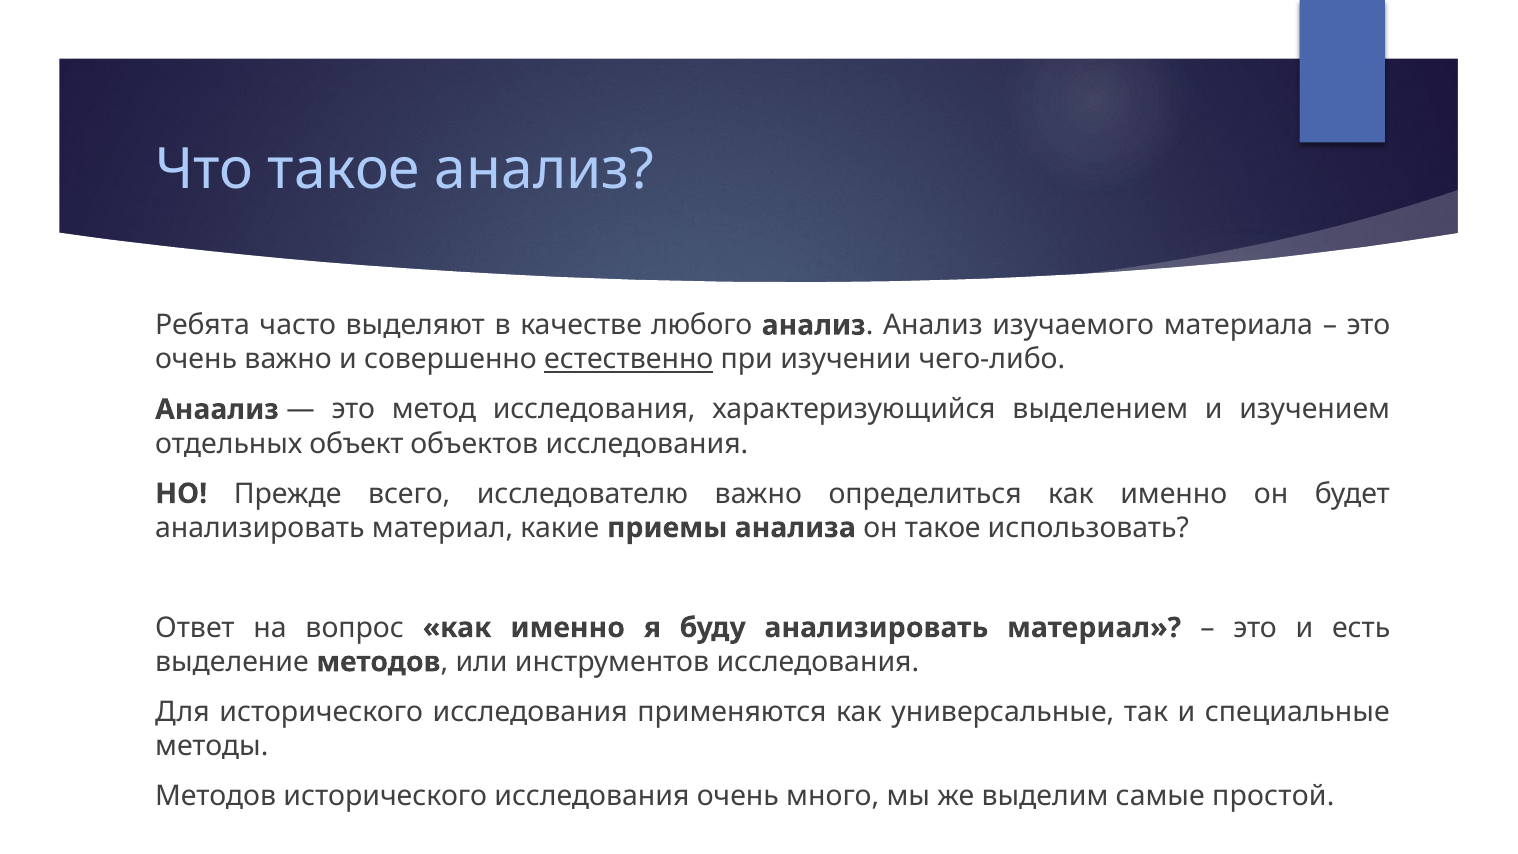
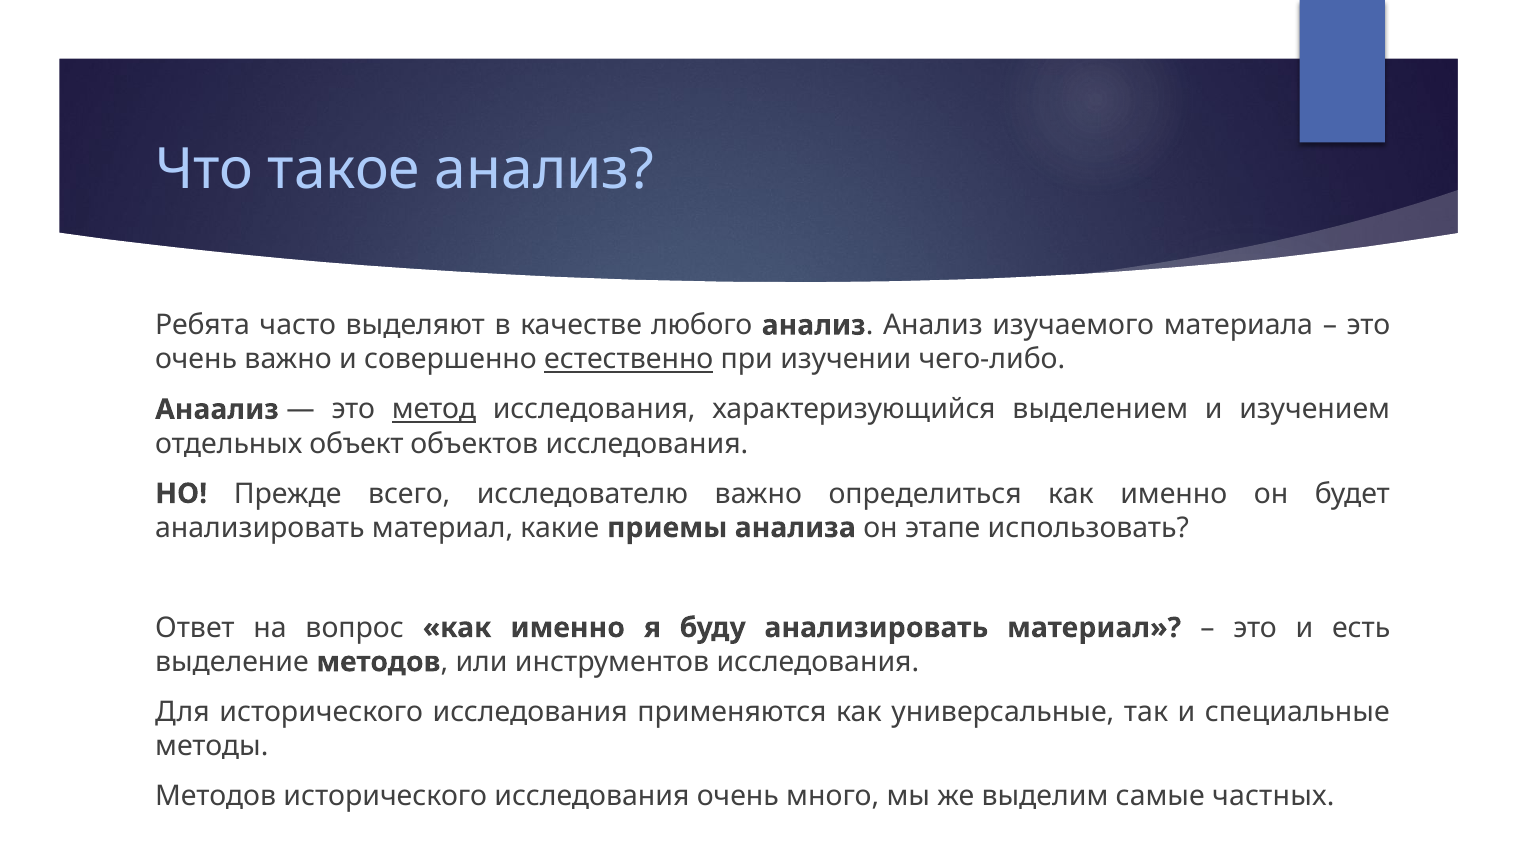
метод underline: none -> present (434, 409)
он такое: такое -> этапе (943, 528)
простой: простой -> частных (1273, 796)
